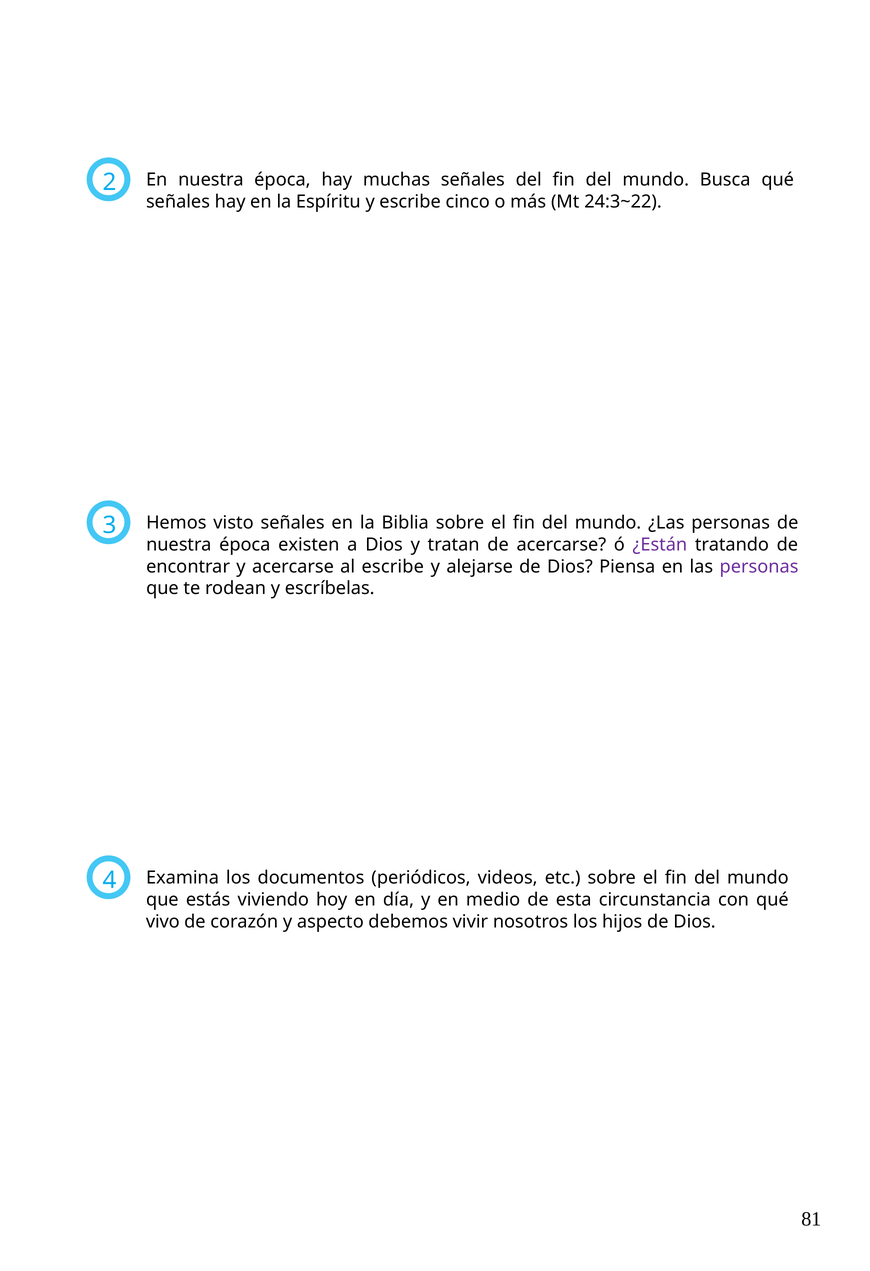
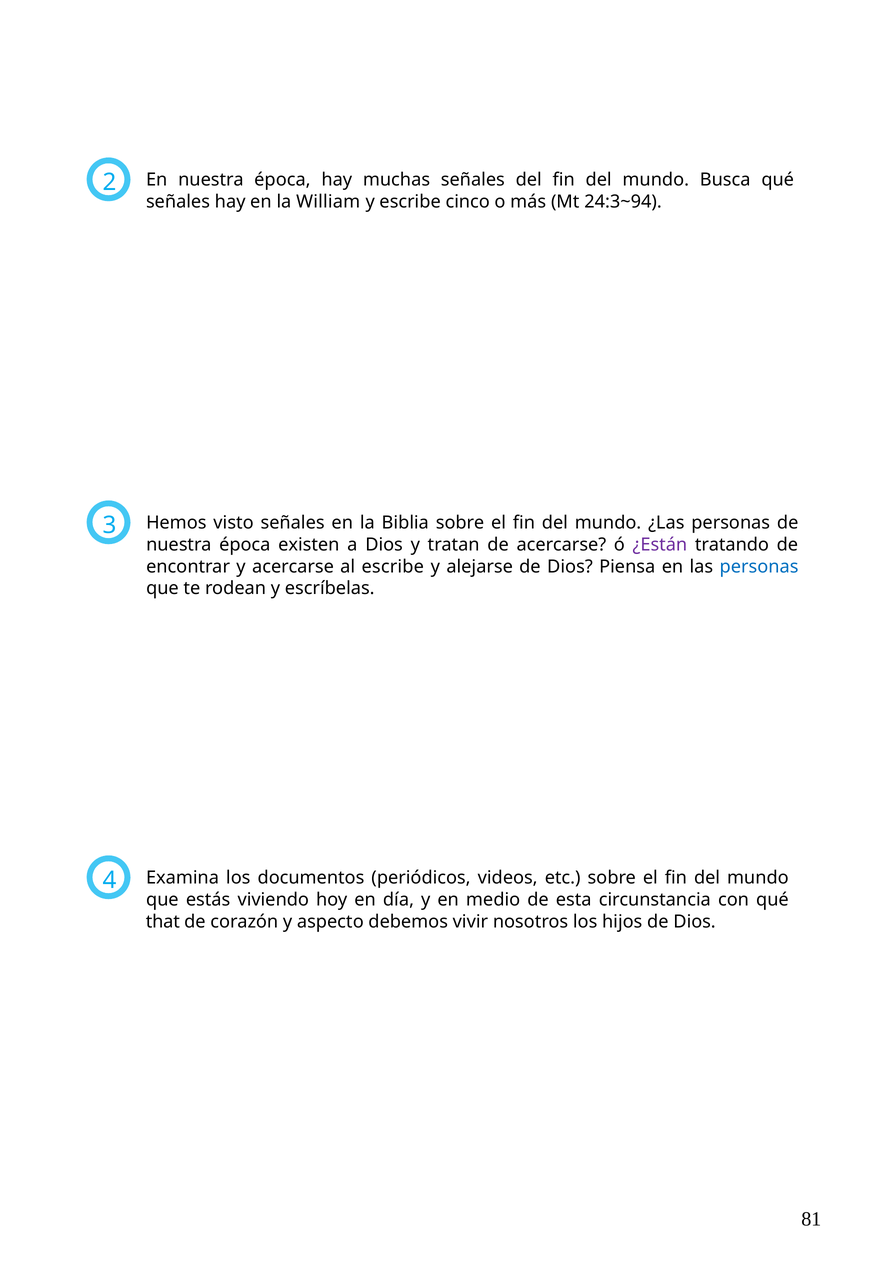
Espíritu: Espíritu -> William (328, 202)
24:3~22: 24:3~22 -> 24:3~94 (623, 202)
personas colour: purple -> blue (759, 567)
vivo: vivo -> that (163, 922)
